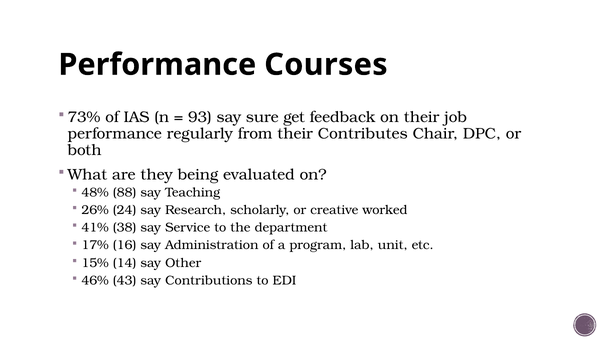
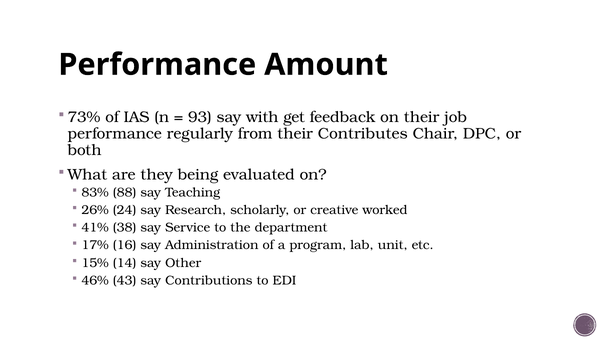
Courses: Courses -> Amount (326, 65)
sure: sure -> with (262, 117)
48%: 48% -> 83% (95, 192)
